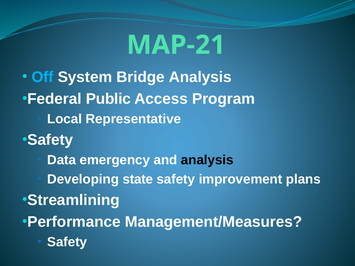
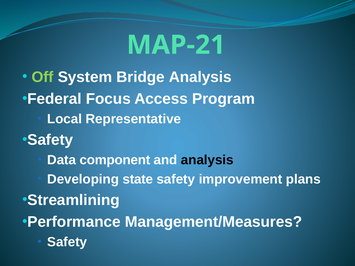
Off colour: light blue -> light green (43, 77)
Public: Public -> Focus (108, 99)
emergency: emergency -> component (115, 160)
